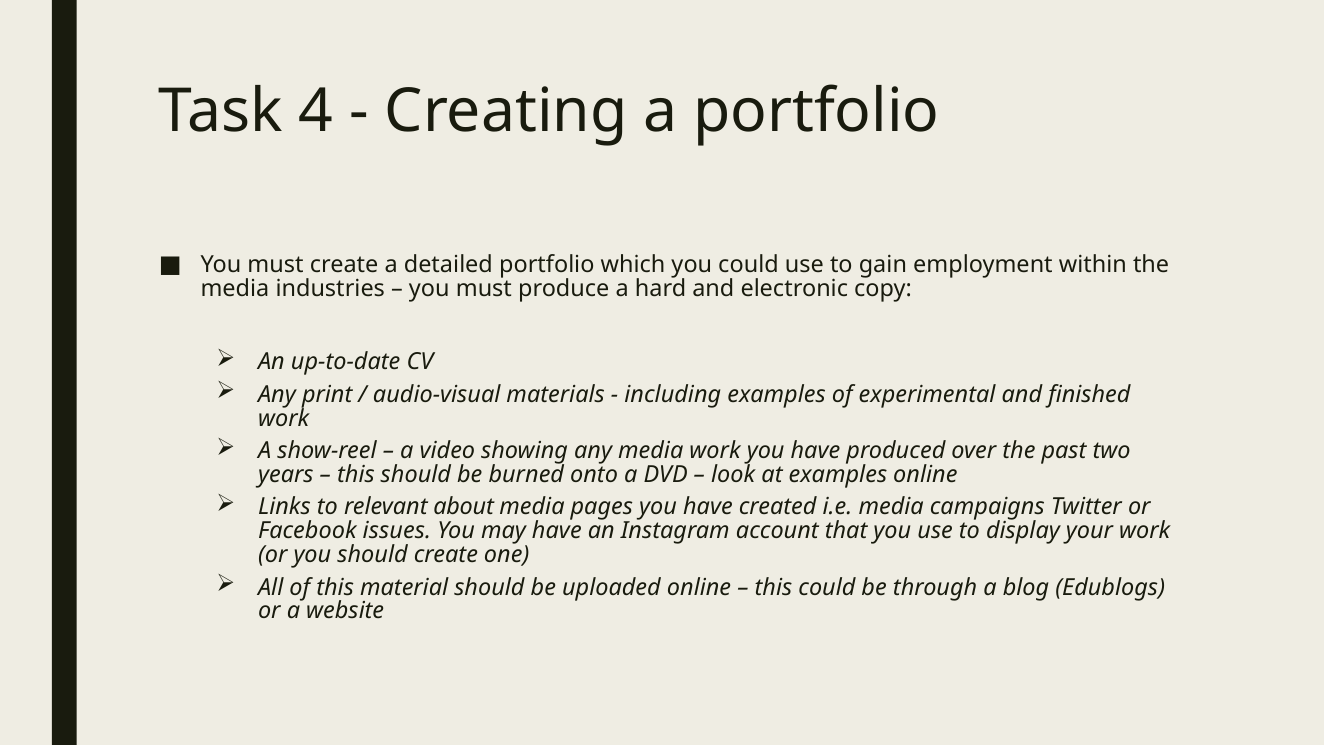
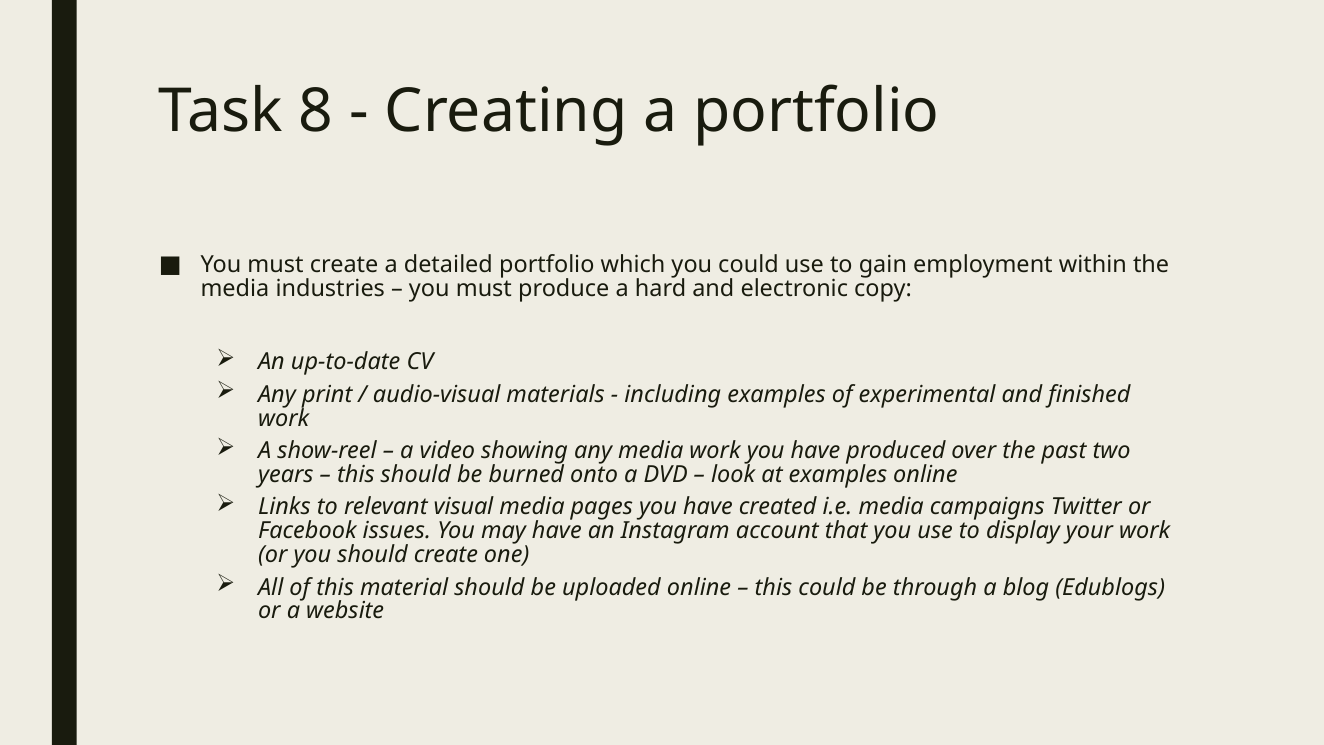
4: 4 -> 8 (316, 111)
about: about -> visual (464, 507)
